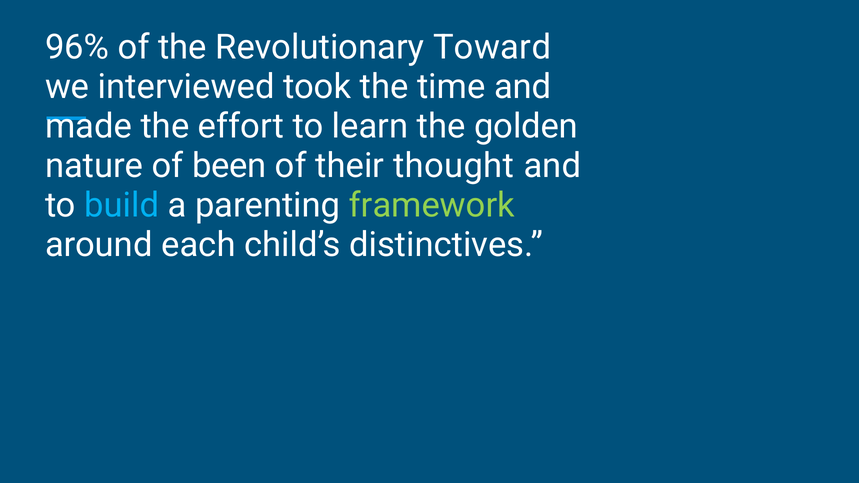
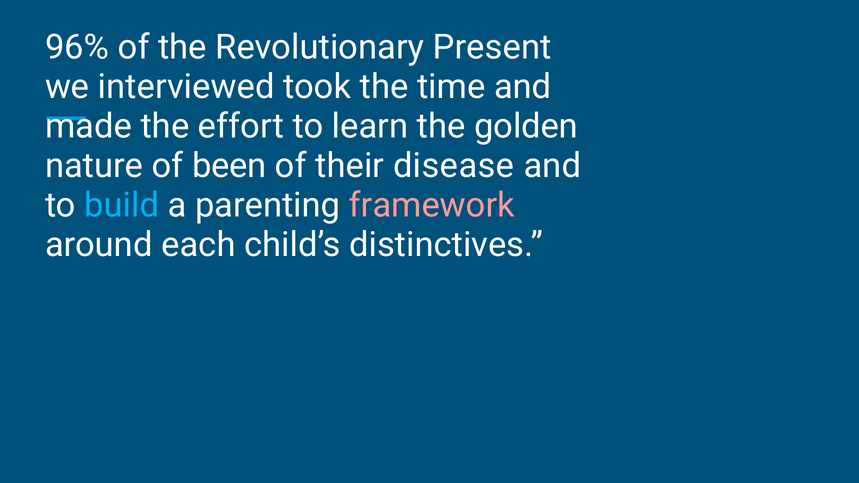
Toward: Toward -> Present (492, 47)
thought: thought -> disease (454, 166)
framework colour: light green -> pink (432, 205)
